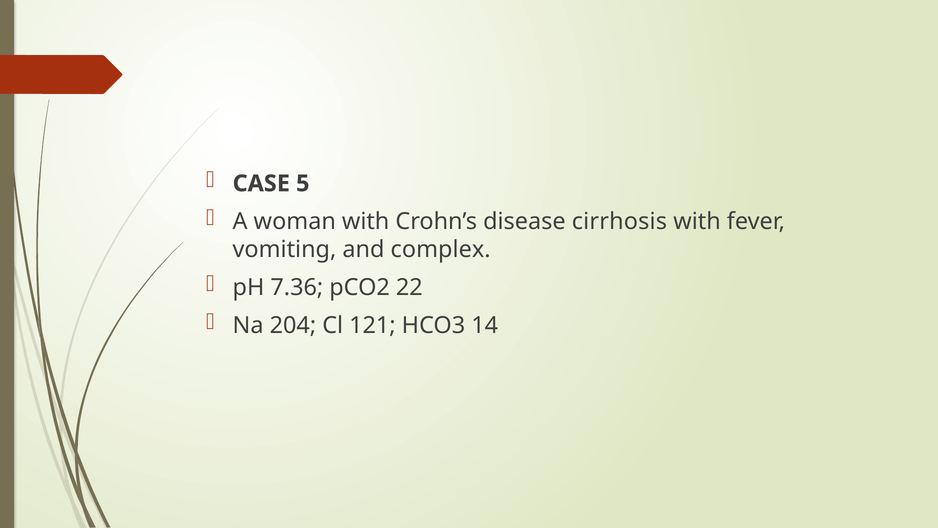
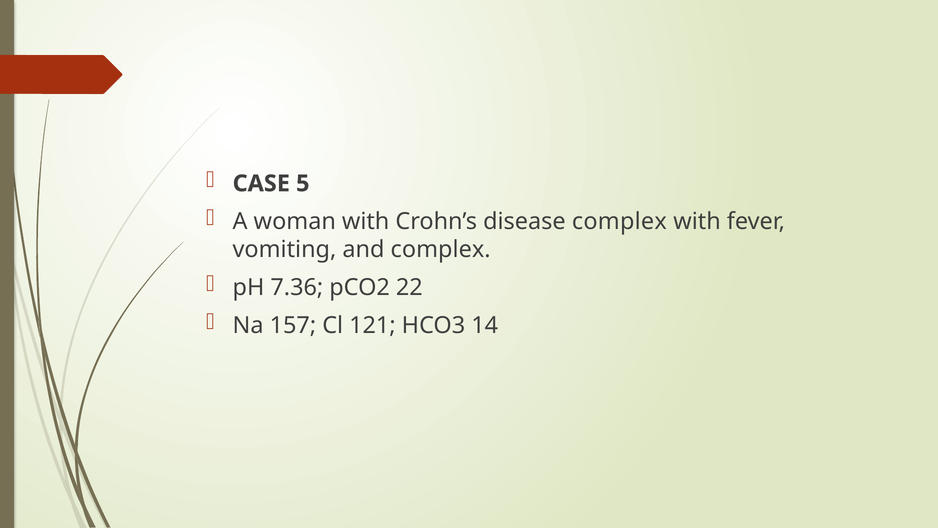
disease cirrhosis: cirrhosis -> complex (619, 221)
204: 204 -> 157 (293, 325)
